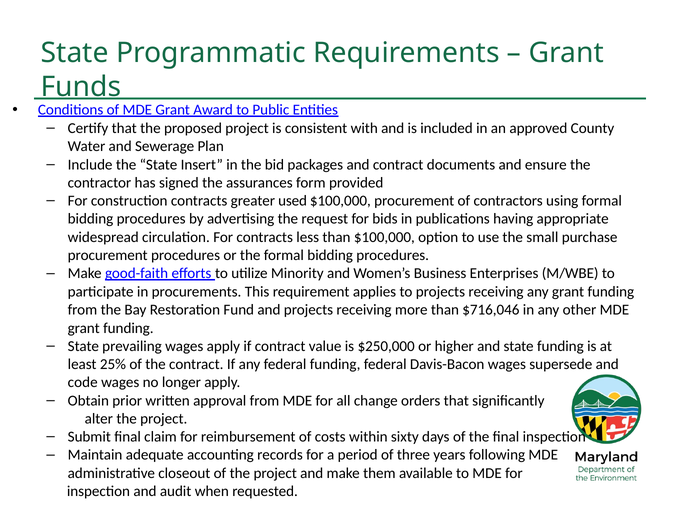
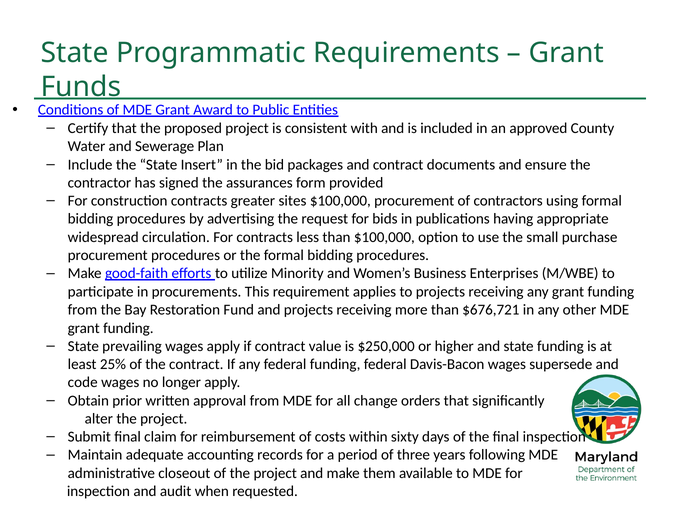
used: used -> sites (293, 201)
$716,046: $716,046 -> $676,721 (491, 310)
